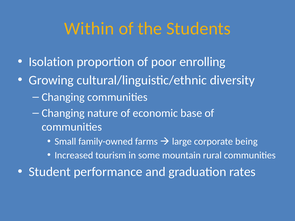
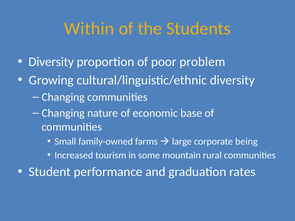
Isolation: Isolation -> Diversity (51, 62)
enrolling: enrolling -> problem (202, 62)
